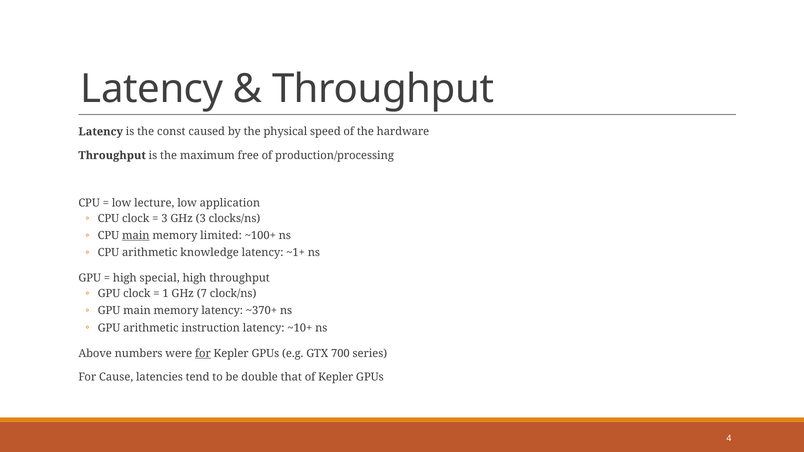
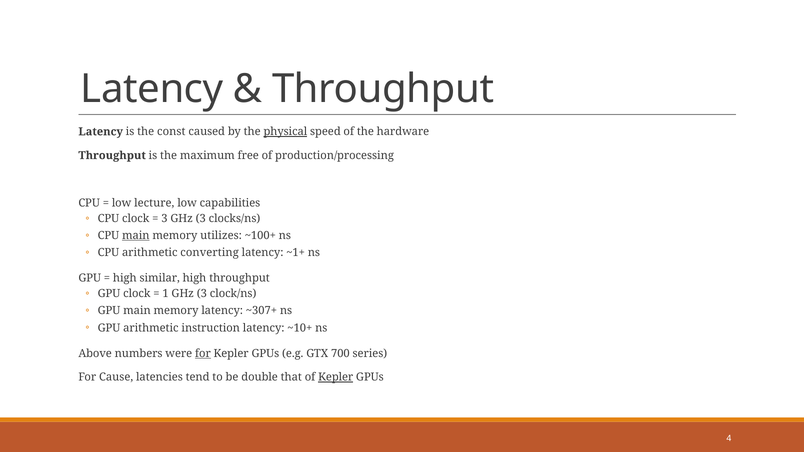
physical underline: none -> present (285, 132)
application: application -> capabilities (230, 203)
limited: limited -> utilizes (221, 236)
knowledge: knowledge -> converting (210, 253)
special: special -> similar (160, 278)
1 GHz 7: 7 -> 3 (202, 294)
~370+: ~370+ -> ~307+ (261, 311)
Kepler underline: none -> present (336, 377)
